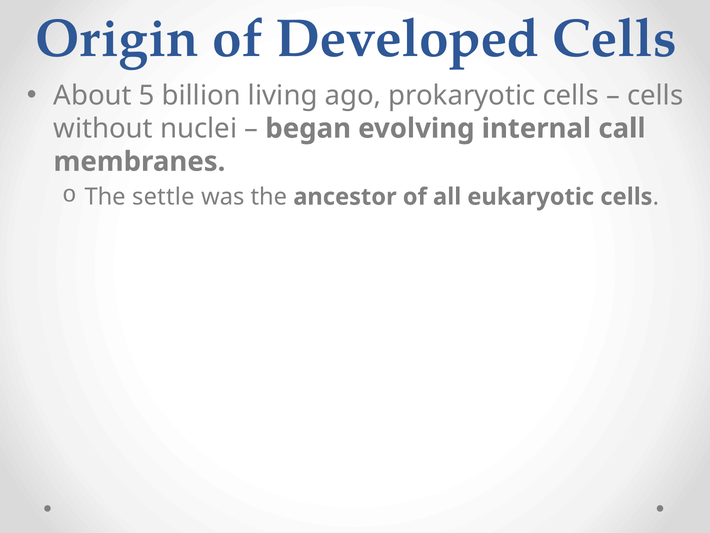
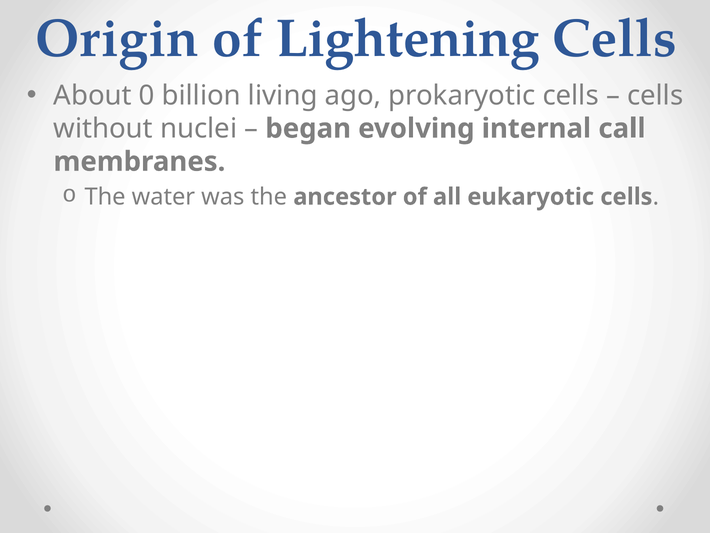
Developed: Developed -> Lightening (408, 39)
5: 5 -> 0 (147, 95)
settle: settle -> water (163, 197)
